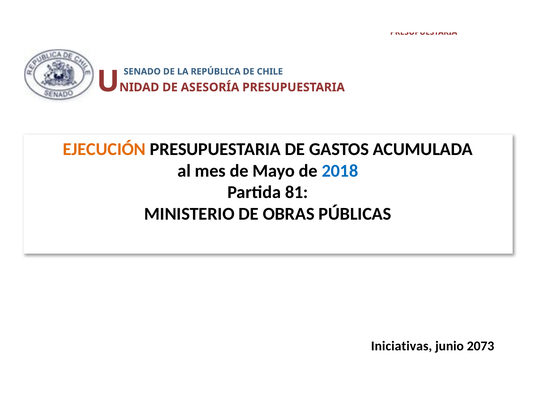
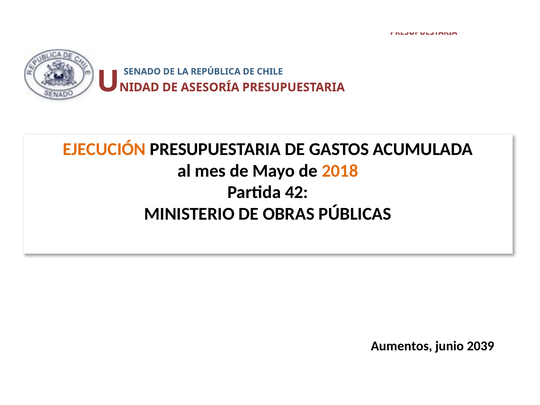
2018 colour: blue -> orange (340, 171)
81: 81 -> 42 (297, 192)
Iniciativas: Iniciativas -> Aumentos (402, 346)
2073: 2073 -> 2039 (481, 346)
